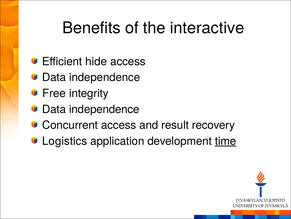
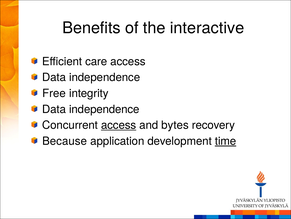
hide: hide -> care (96, 61)
access underline: none -> present (119, 125)
result: result -> bytes (175, 125)
Logistics: Logistics -> Because (65, 141)
